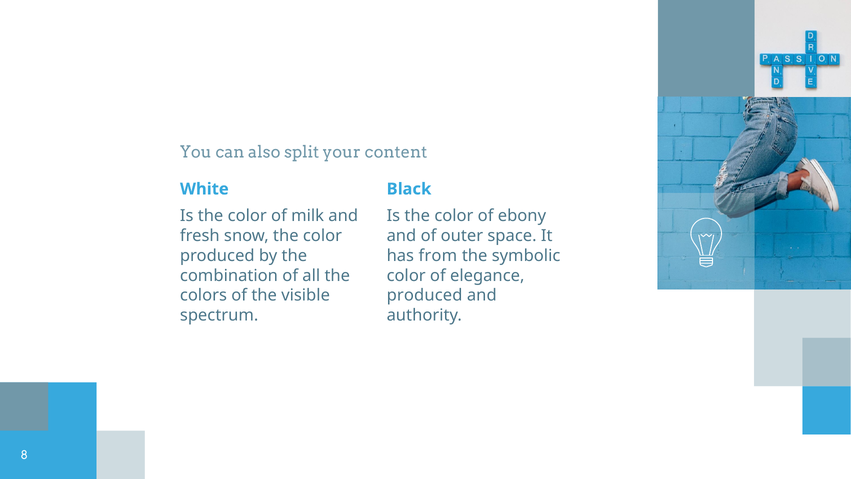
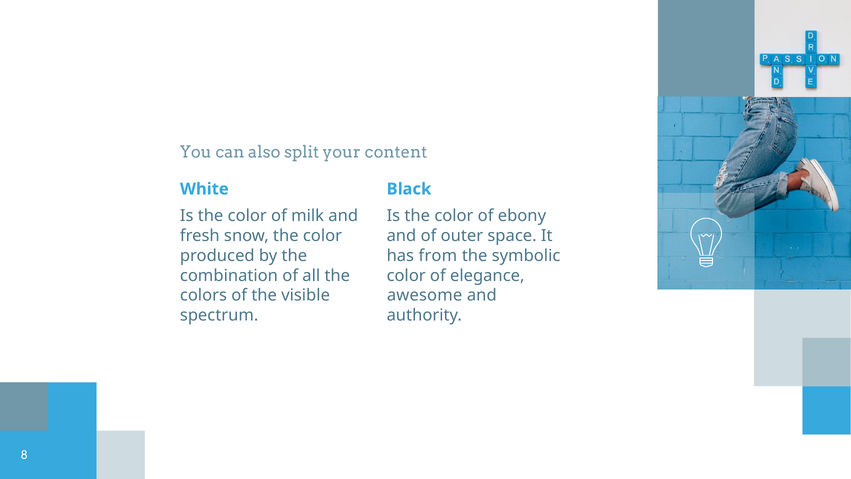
produced: produced -> awesome (425, 295)
